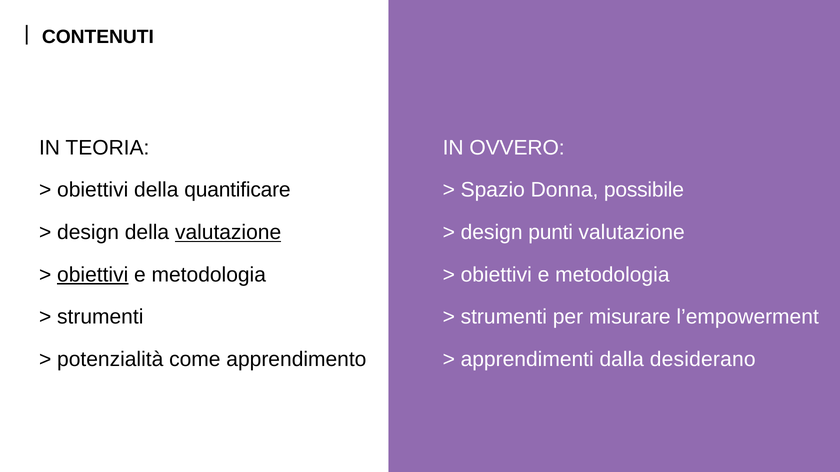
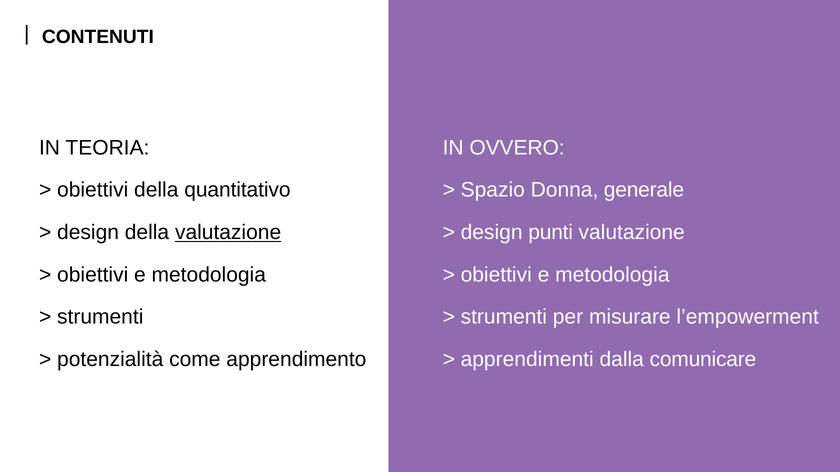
quantificare: quantificare -> quantitativo (237, 190)
possibile: possibile -> generale (644, 190)
obiettivi underline: present -> none (93, 275)
desiderano: desiderano -> comunicare (703, 360)
